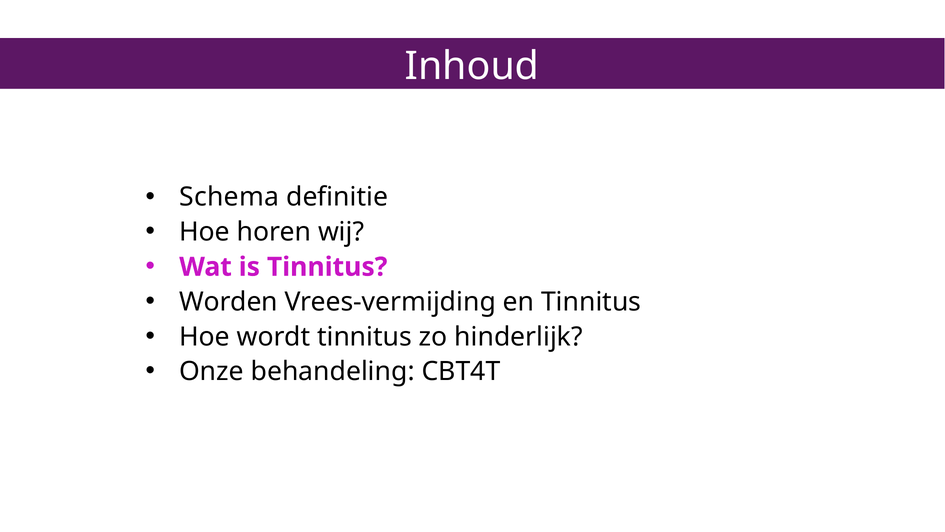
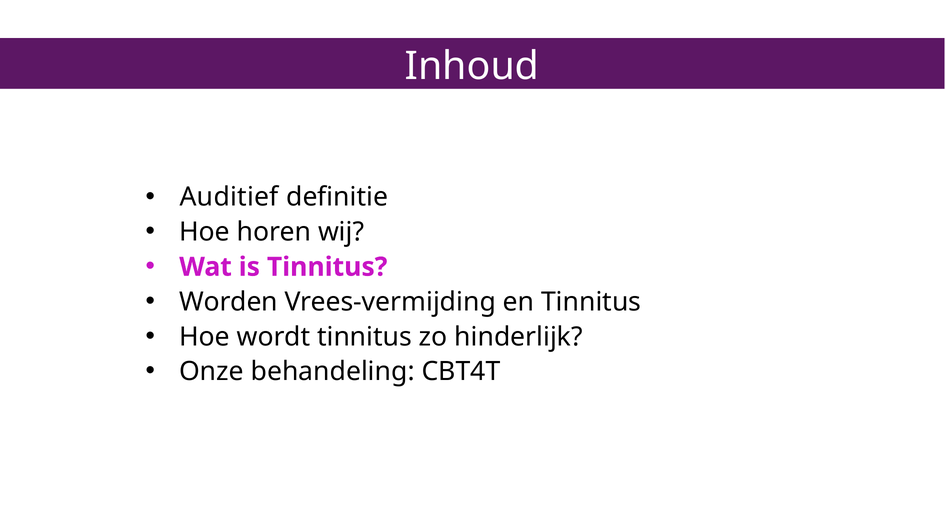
Schema: Schema -> Auditief (229, 197)
